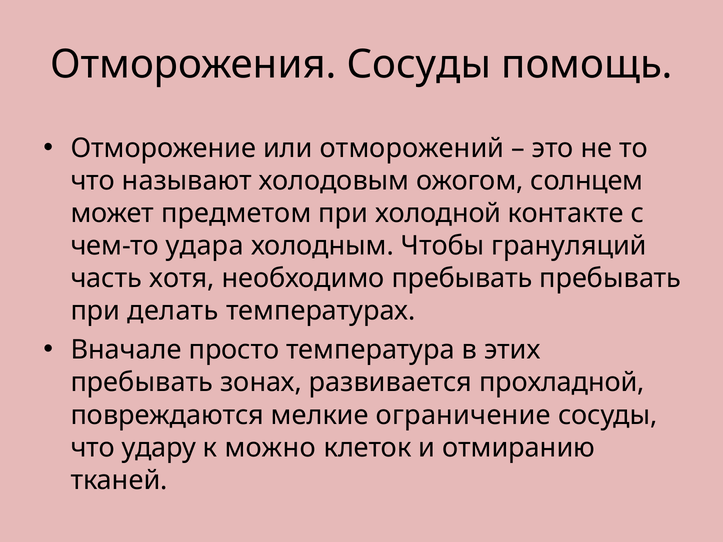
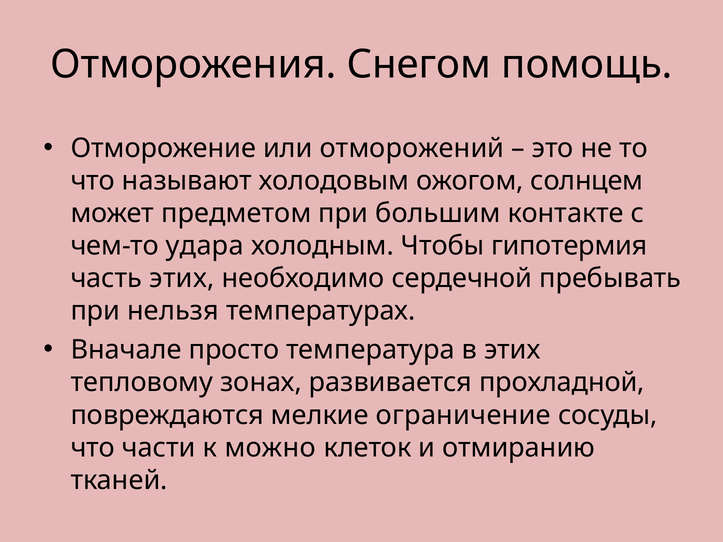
Отморожения Сосуды: Сосуды -> Снегом (419, 64)
холодной: холодной -> большим (438, 213)
грануляций: грануляций -> гипотермия (569, 246)
часть хотя: хотя -> этих (182, 279)
необходимо пребывать: пребывать -> сердечной (462, 279)
делать: делать -> нельзя (173, 311)
пребывать: пребывать -> тепловому (142, 383)
удару: удару -> части (159, 448)
